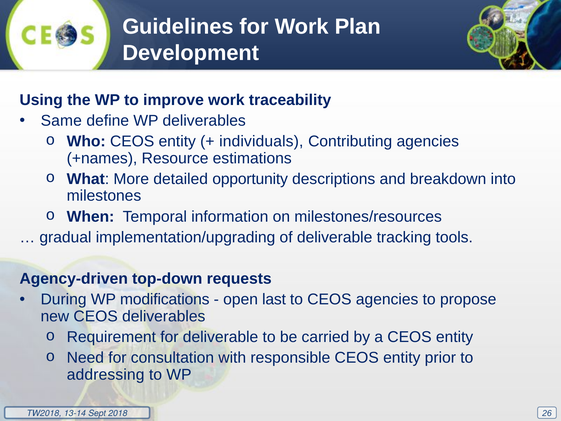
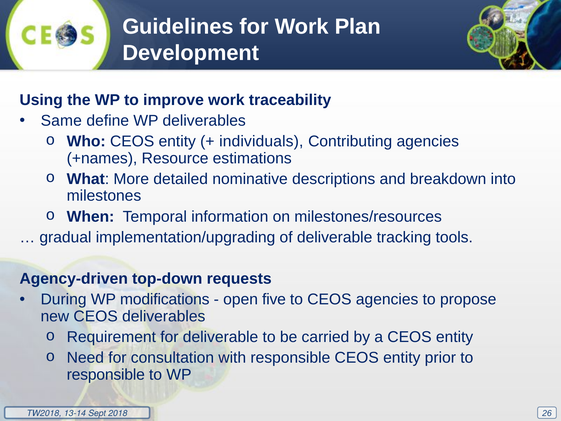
opportunity: opportunity -> nominative (250, 179)
last: last -> five (274, 299)
addressing: addressing -> responsible (106, 374)
